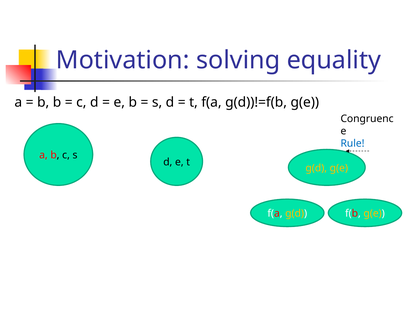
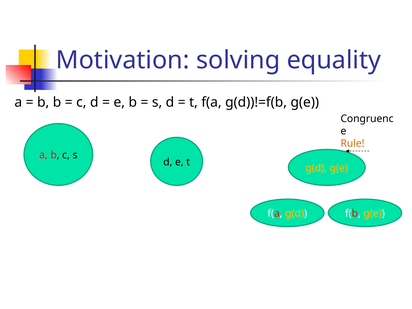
Rule colour: blue -> orange (352, 143)
